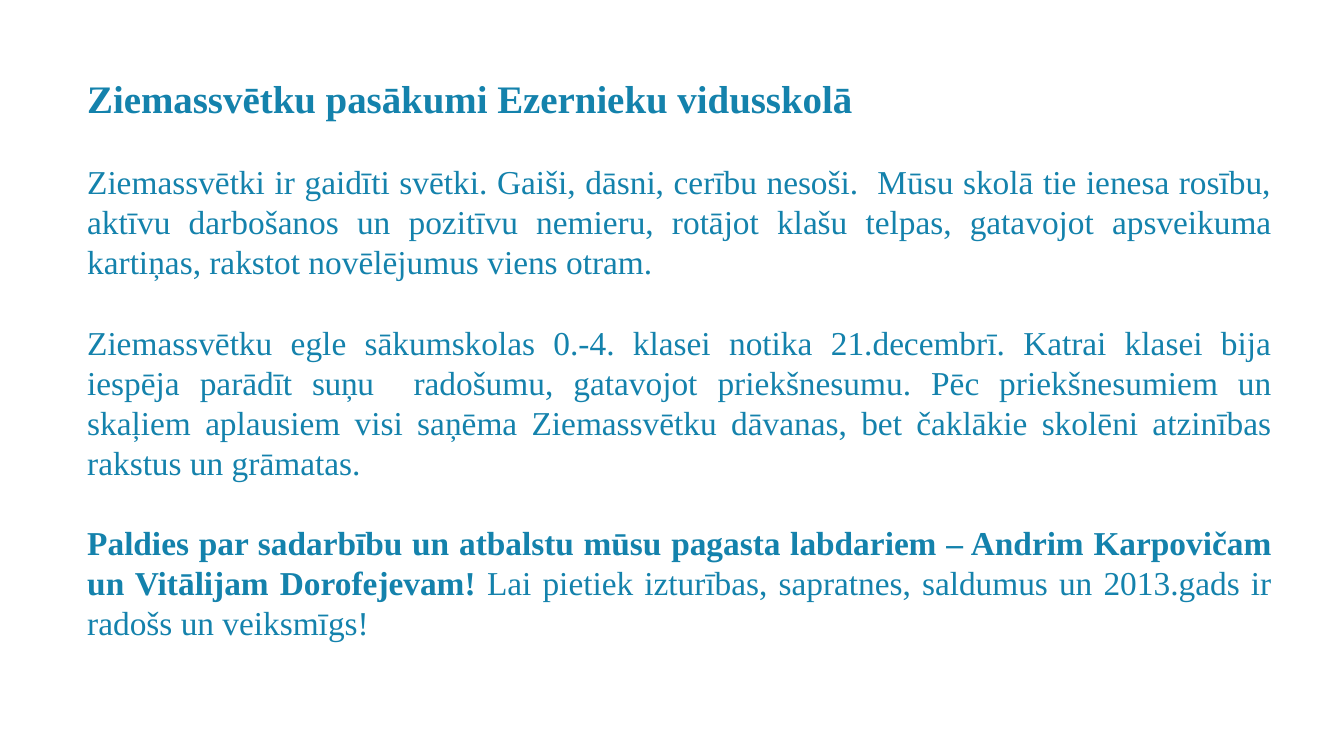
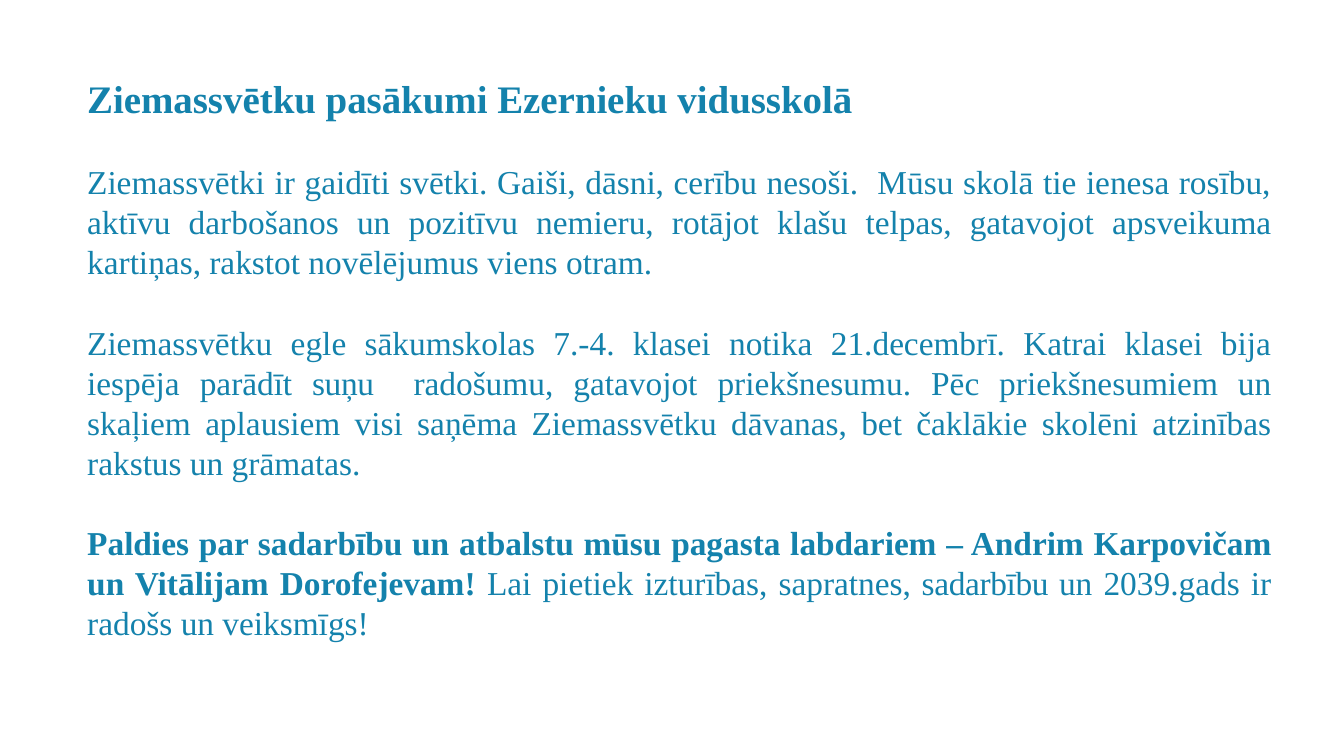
0.-4: 0.-4 -> 7.-4 (584, 344)
sapratnes saldumus: saldumus -> sadarbību (985, 584)
2013.gads: 2013.gads -> 2039.gads (1172, 584)
